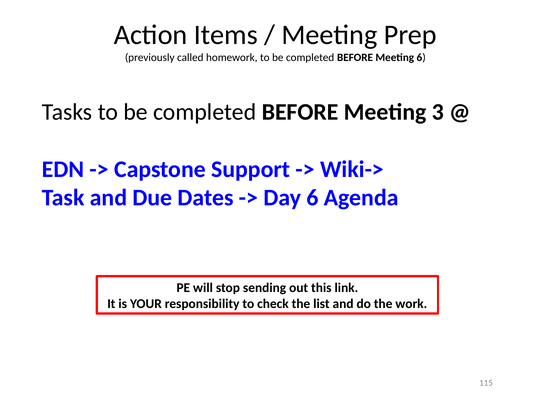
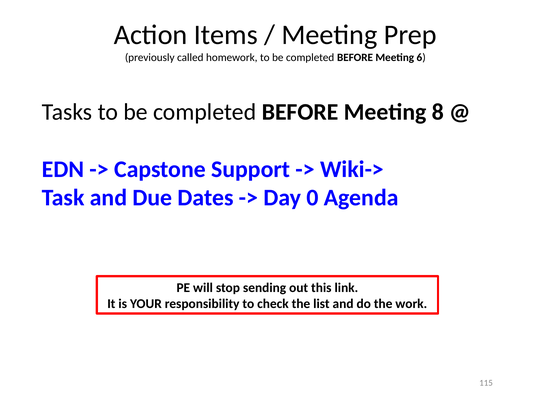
3: 3 -> 8 (438, 112)
Day 6: 6 -> 0 (312, 198)
